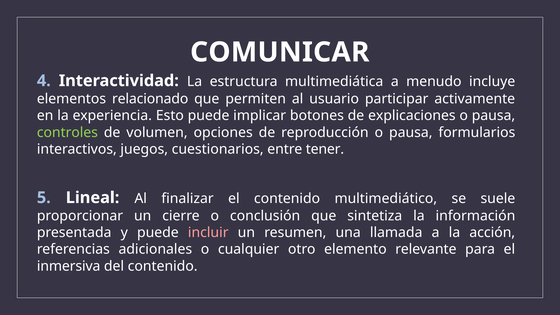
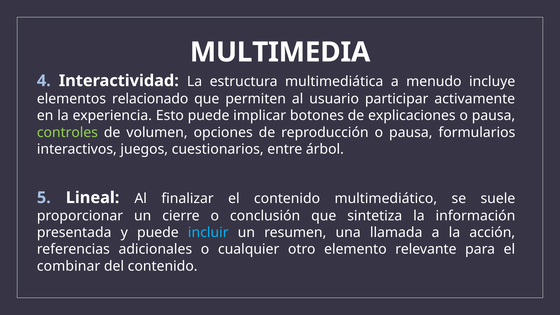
COMUNICAR: COMUNICAR -> MULTIMEDIA (280, 52)
tener: tener -> árbol (325, 149)
incluir colour: pink -> light blue (208, 233)
inmersiva: inmersiva -> combinar (69, 266)
